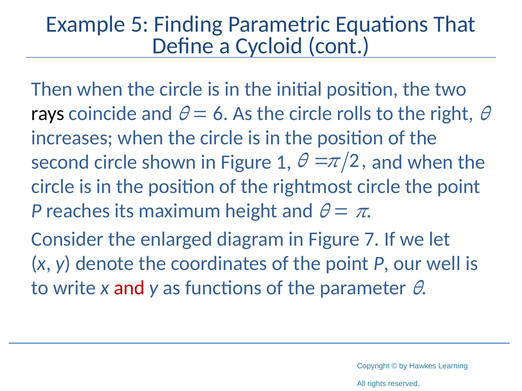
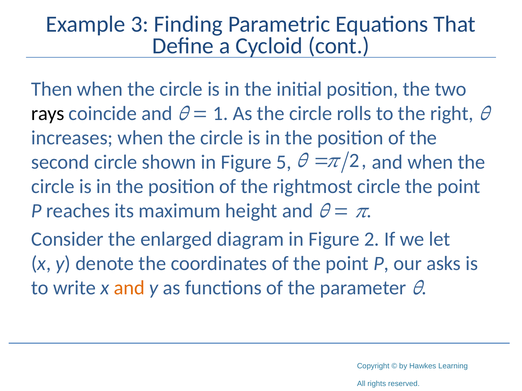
5: 5 -> 3 (140, 24)
6: 6 -> 1 (220, 114)
1: 1 -> 5 (284, 162)
7: 7 -> 2 (372, 240)
well: well -> asks (444, 264)
and colour: red -> orange (129, 288)
